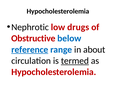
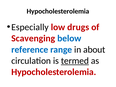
Nephrotic: Nephrotic -> Especially (30, 27)
Obstructive: Obstructive -> Scavenging (33, 38)
reference underline: present -> none (30, 50)
